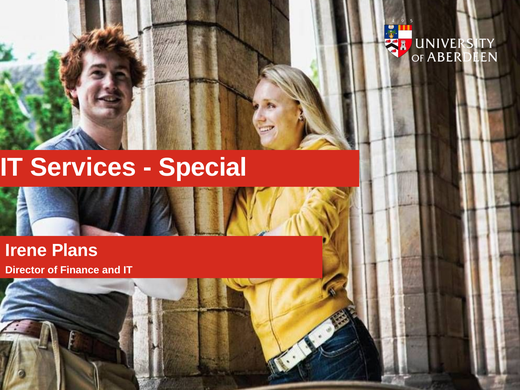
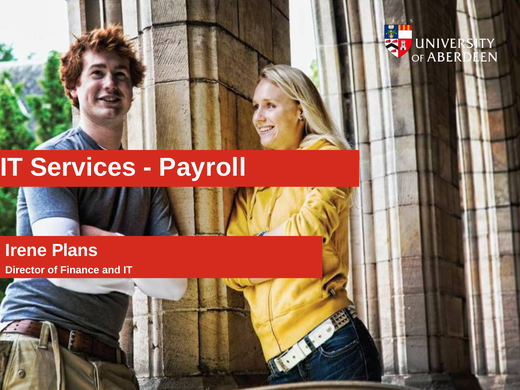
Special: Special -> Payroll (203, 167)
